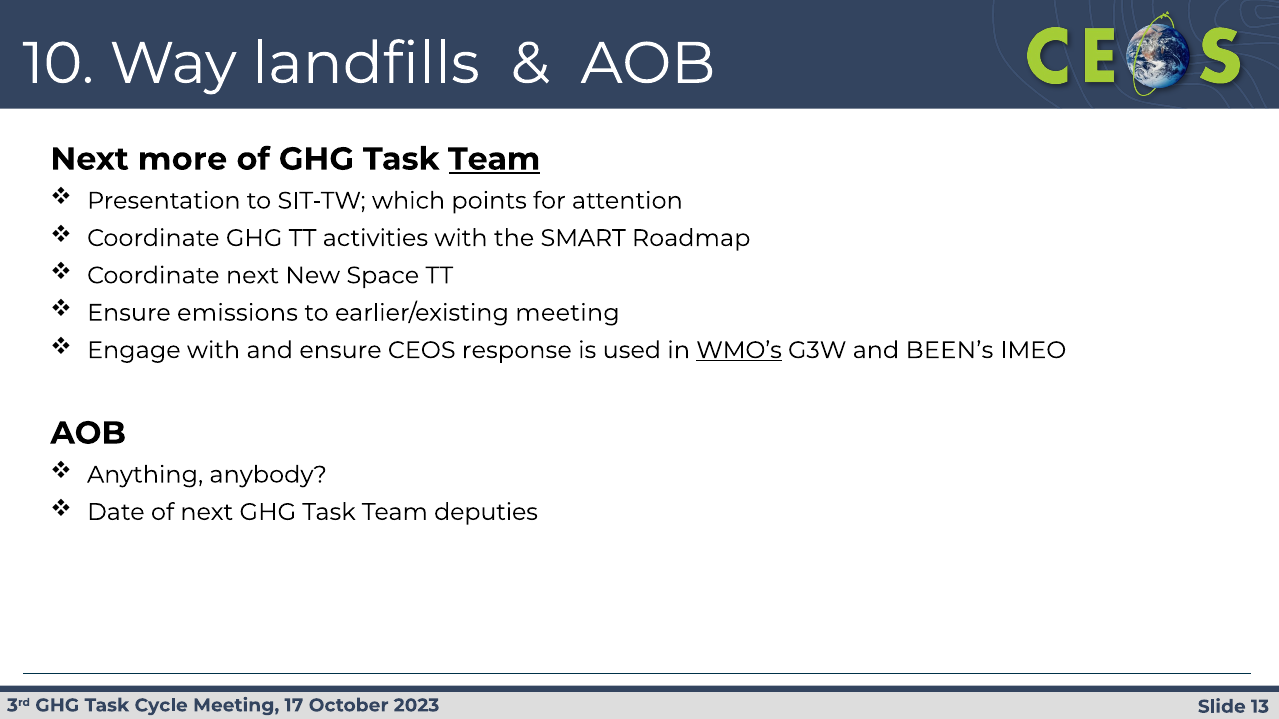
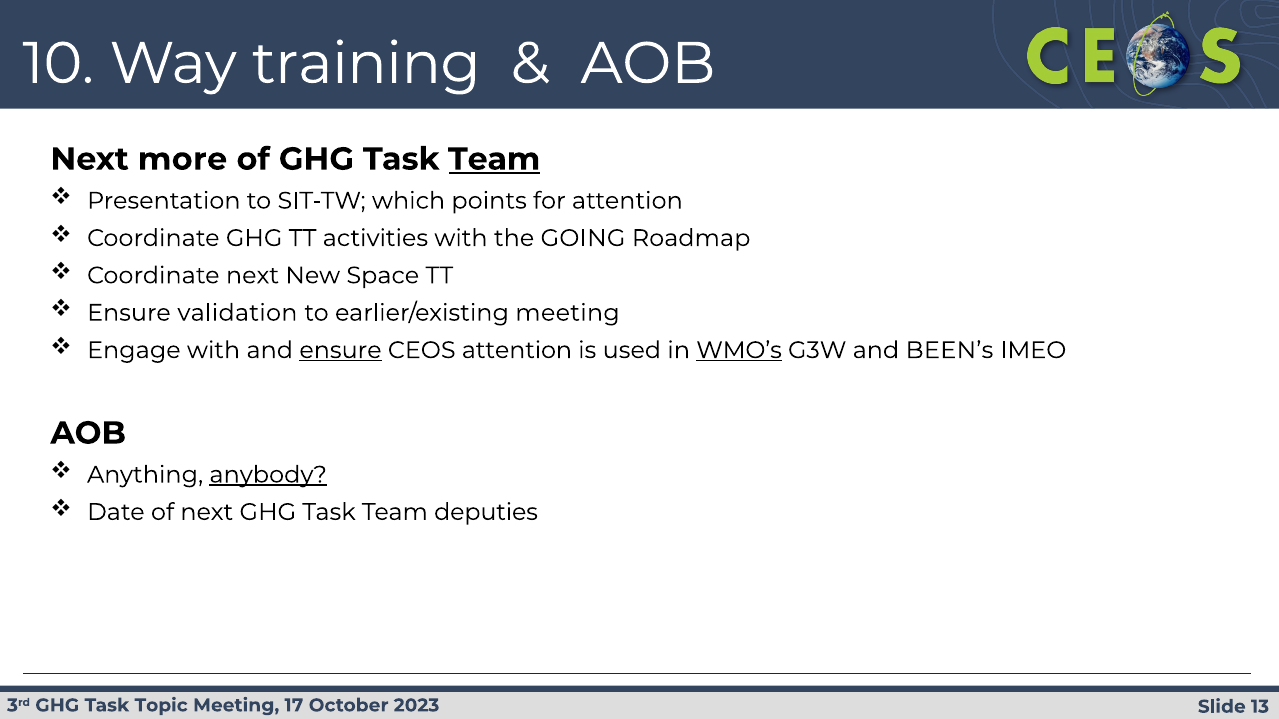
landfills: landfills -> training (366, 64)
SMART: SMART -> GOING (583, 238)
emissions: emissions -> validation (237, 313)
ensure underline: none -> present (340, 350)
CEOS response: response -> attention (517, 350)
anybody underline: none -> present (268, 475)
Cycle: Cycle -> Topic (161, 706)
